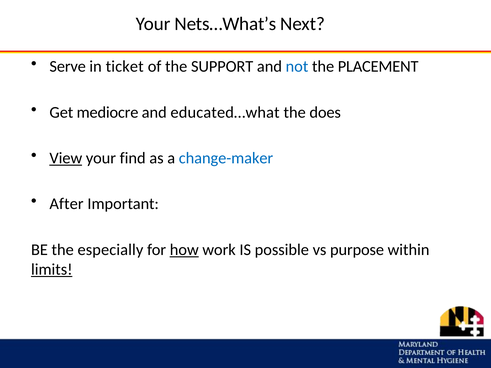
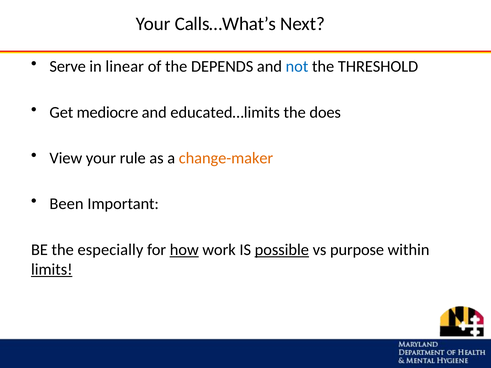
Nets…What’s: Nets…What’s -> Calls…What’s (225, 24)
ticket: ticket -> linear (125, 67)
SUPPORT: SUPPORT -> DEPENDS (222, 67)
PLACEMENT: PLACEMENT -> THRESHOLD (378, 67)
educated…what: educated…what -> educated…limits (225, 112)
View underline: present -> none (66, 158)
find: find -> rule (133, 158)
change-maker colour: blue -> orange (226, 158)
After: After -> Been (67, 204)
possible underline: none -> present (282, 250)
